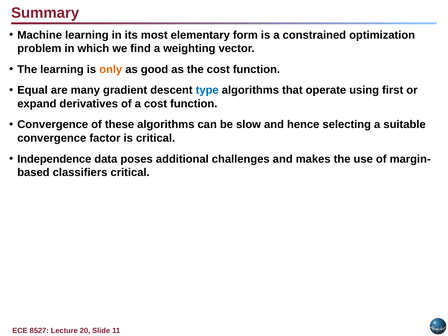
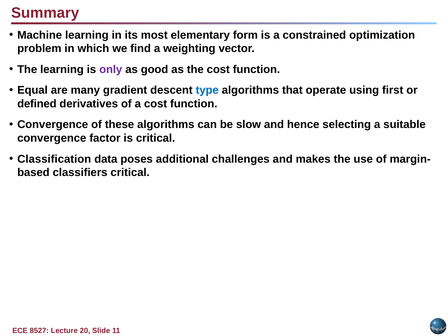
only colour: orange -> purple (111, 69)
expand: expand -> defined (37, 104)
Independence: Independence -> Classification (54, 159)
